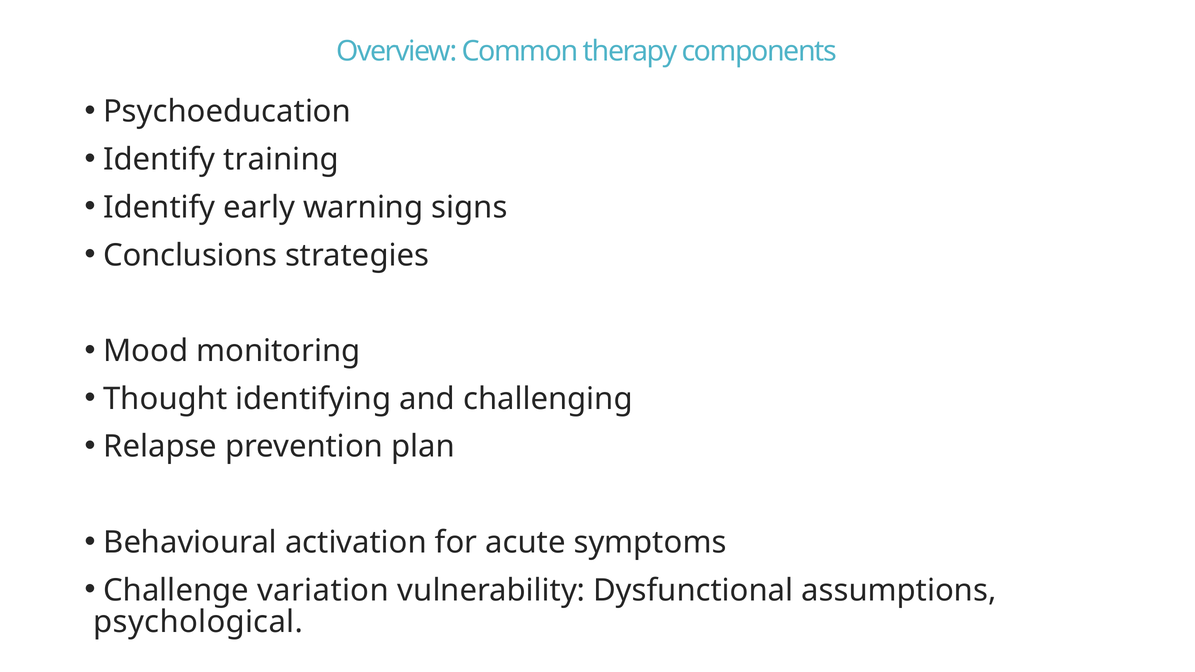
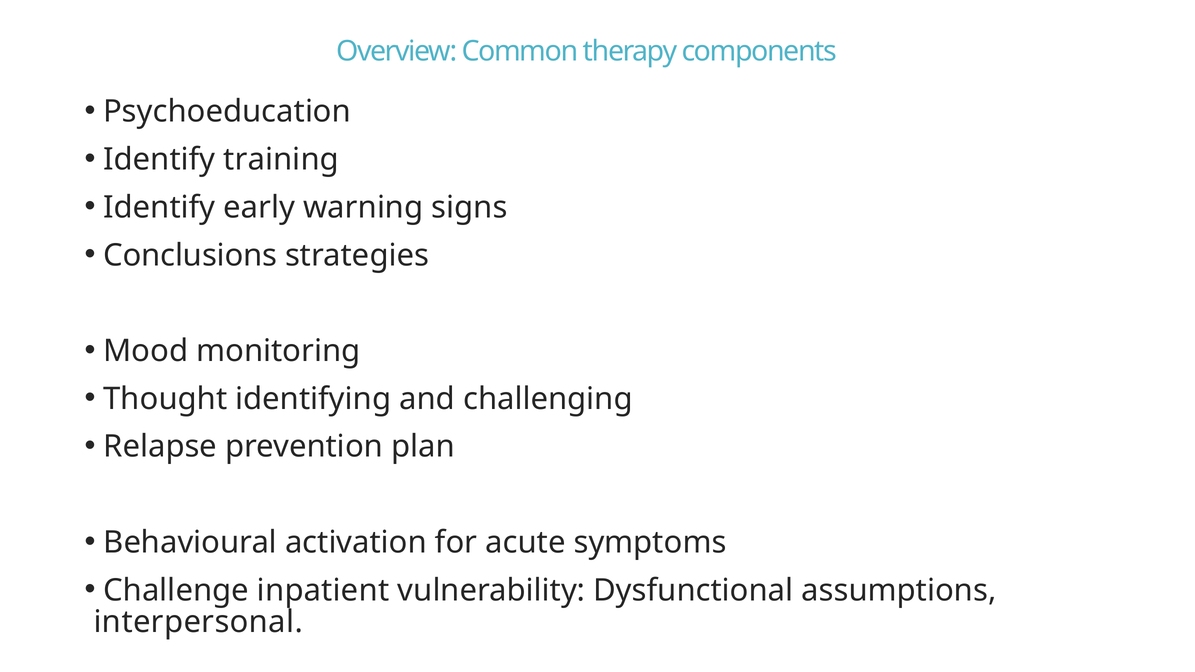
variation: variation -> inpatient (323, 590)
psychological: psychological -> interpersonal (198, 622)
